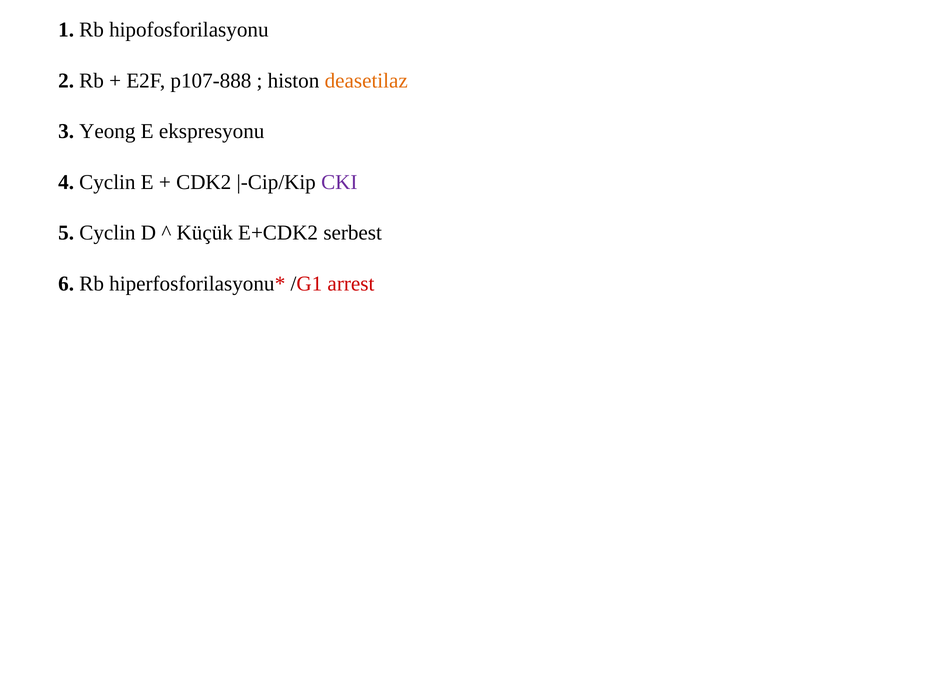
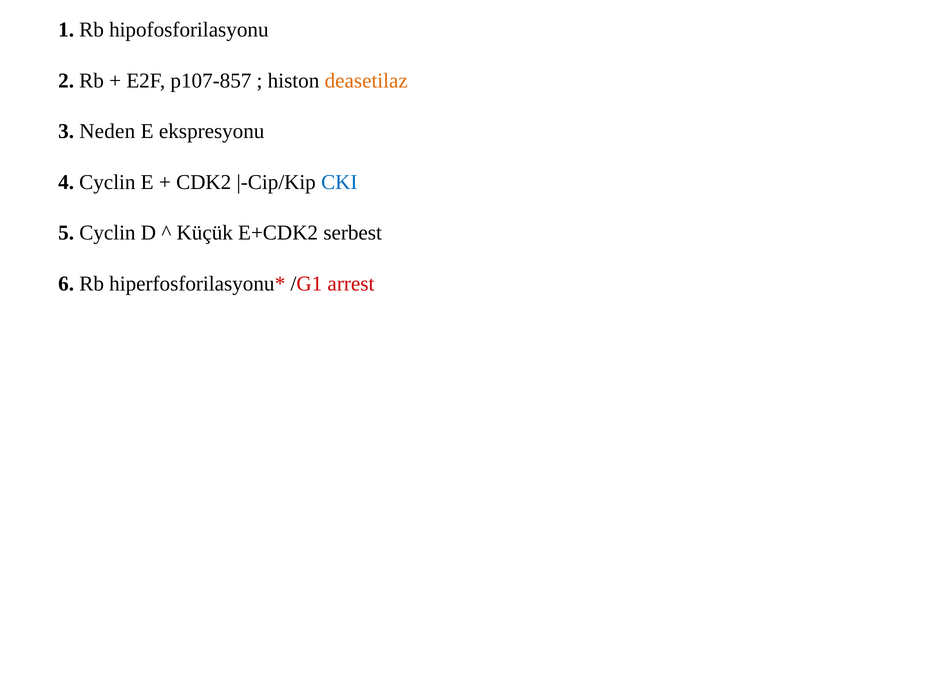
p107-888: p107-888 -> p107-857 (211, 81)
Yeong: Yeong -> Neden (107, 131)
CKI colour: purple -> blue (339, 182)
